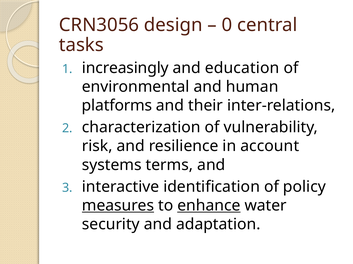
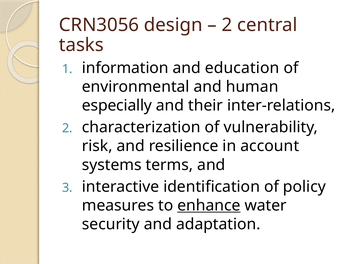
0: 0 -> 2 (227, 25)
increasingly: increasingly -> information (125, 68)
platforms: platforms -> especially (117, 106)
measures underline: present -> none (118, 206)
